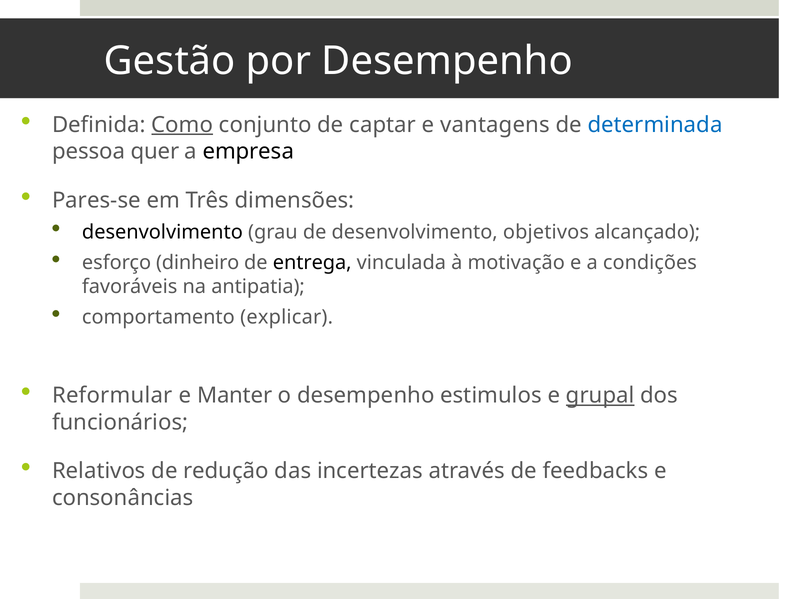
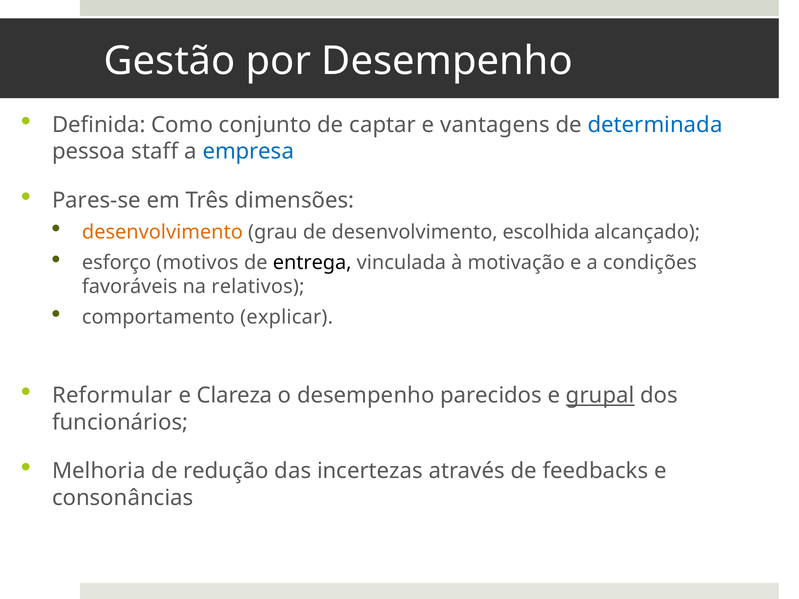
Como underline: present -> none (182, 125)
quer: quer -> staff (155, 152)
empresa colour: black -> blue (248, 152)
desenvolvimento colour: black -> orange (162, 232)
objetivos: objetivos -> escolhida (546, 232)
dinheiro: dinheiro -> motivos (197, 263)
antipatia: antipatia -> relativos (258, 287)
Manter: Manter -> Clareza (235, 396)
estimulos: estimulos -> parecidos (491, 396)
Relativos: Relativos -> Melhoria (99, 471)
